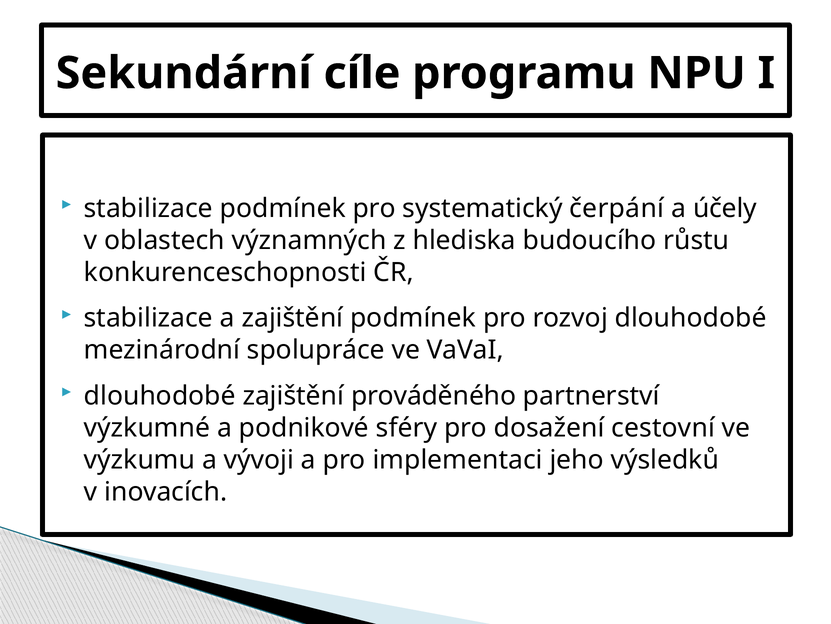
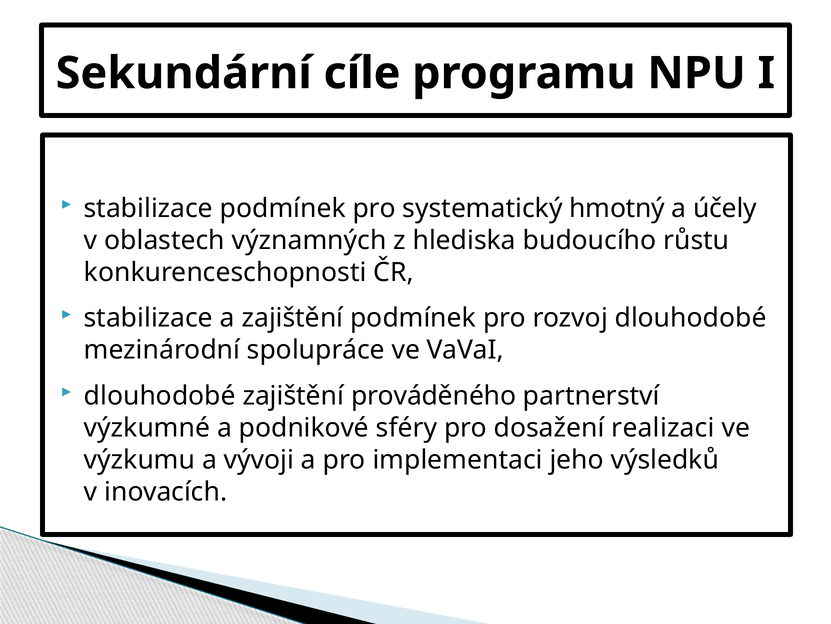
čerpání: čerpání -> hmotný (617, 208)
cestovní: cestovní -> realizaci (663, 427)
